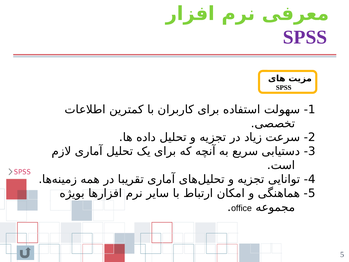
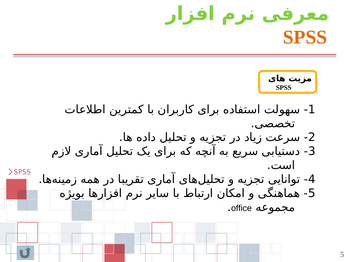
SPSS colour: purple -> orange (305, 37)
